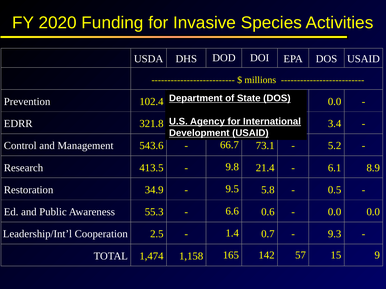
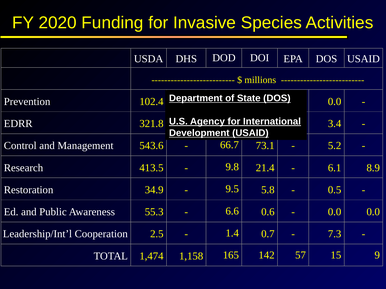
9.3: 9.3 -> 7.3 (335, 234)
